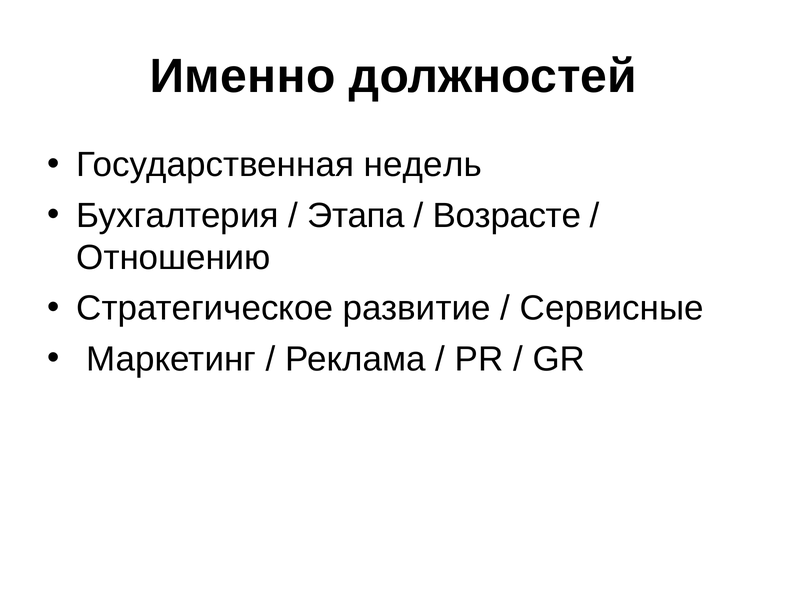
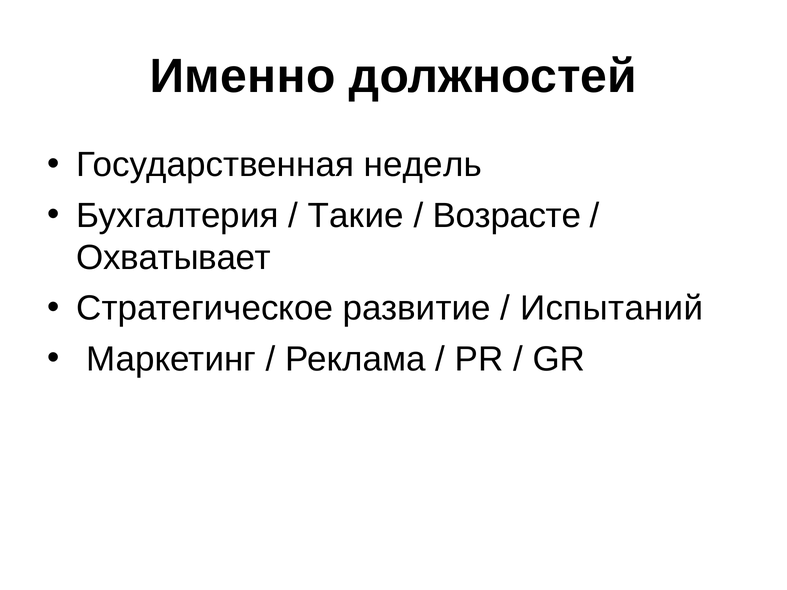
Этапа: Этапа -> Такие (356, 216)
Отношению: Отношению -> Охватывает (174, 258)
Сервисные: Сервисные -> Испытаний (612, 308)
